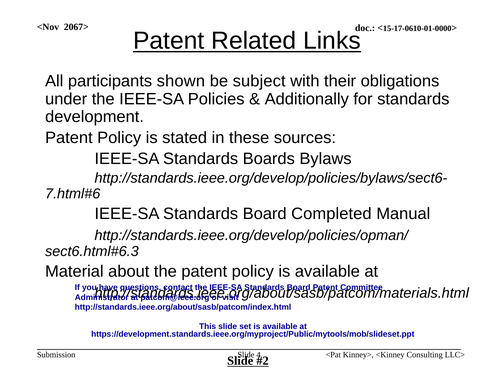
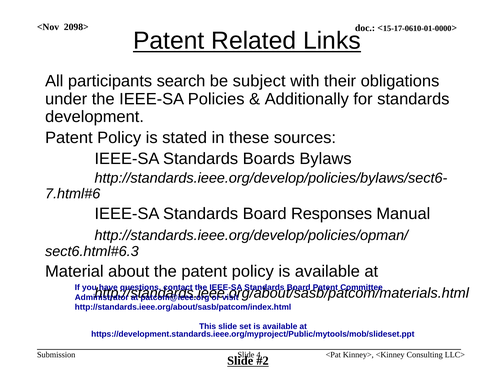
2067>: 2067> -> 2098> (76, 27)
shown: shown -> search (181, 81)
Completed: Completed -> Responses (332, 214)
